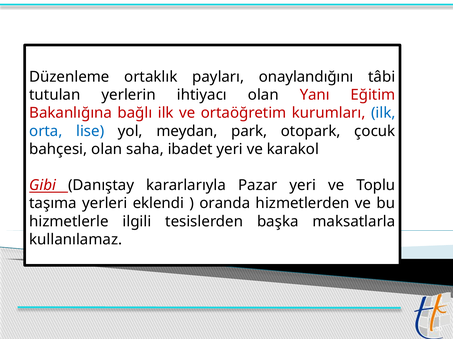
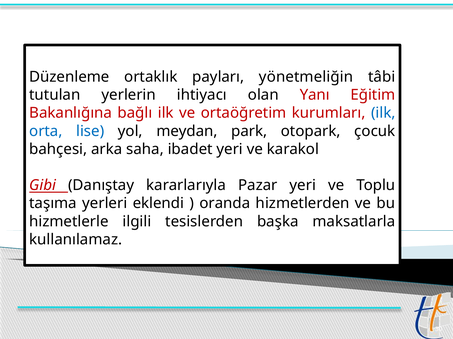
onaylandığını: onaylandığını -> yönetmeliğin (306, 77)
bahçesi olan: olan -> arka (107, 149)
